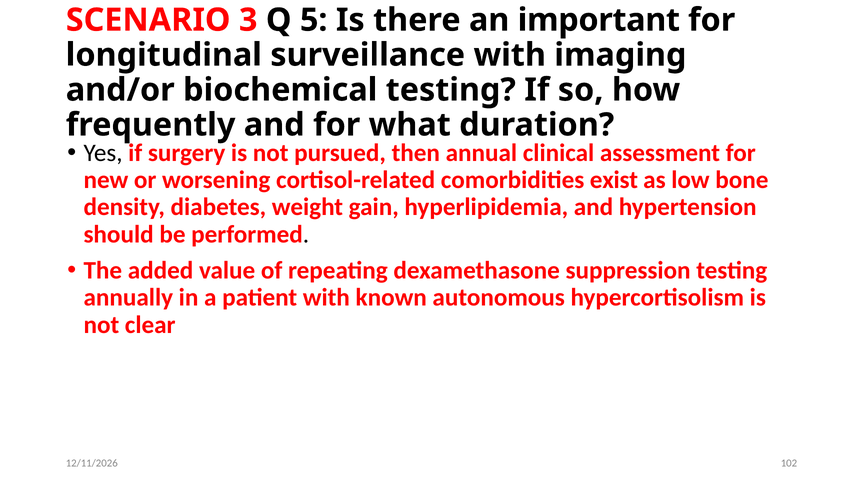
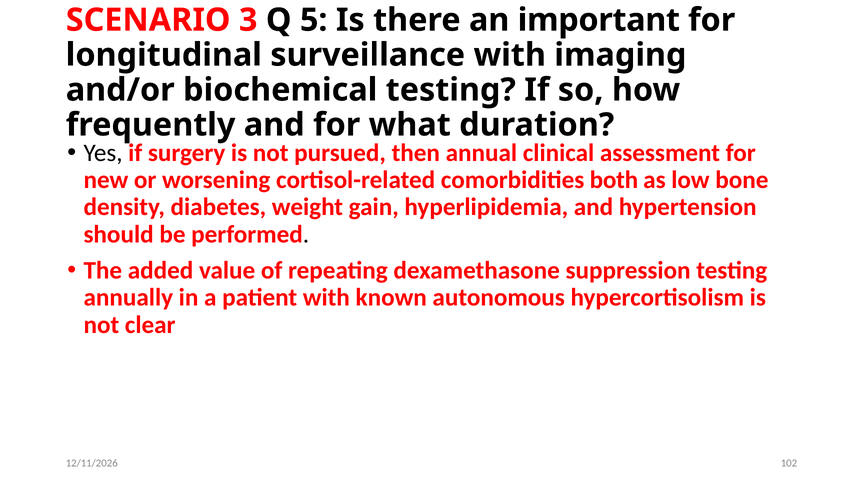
exist: exist -> both (614, 180)
